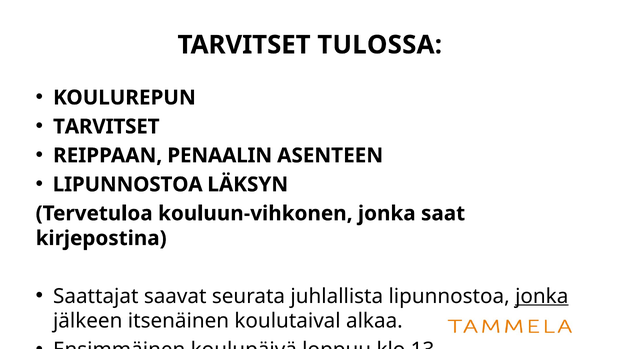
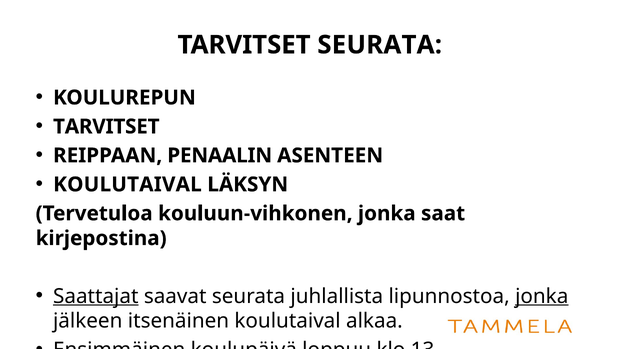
TARVITSET TULOSSA: TULOSSA -> SEURATA (380, 45)
LIPUNNOSTOA: LIPUNNOSTOA -> KOULUTAIVAL (127, 184)
Saattajat underline: none -> present (96, 296)
